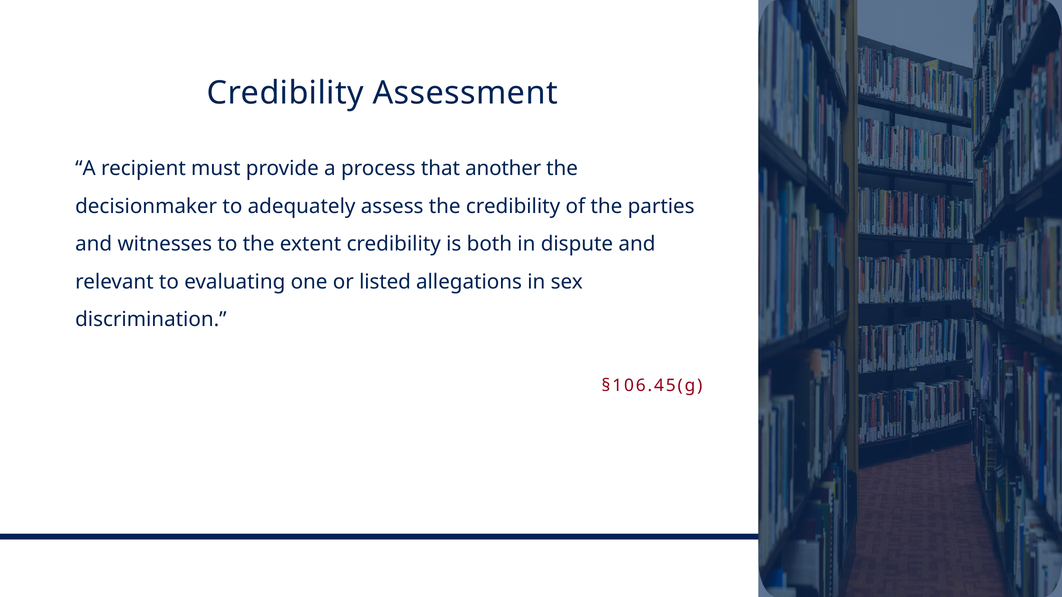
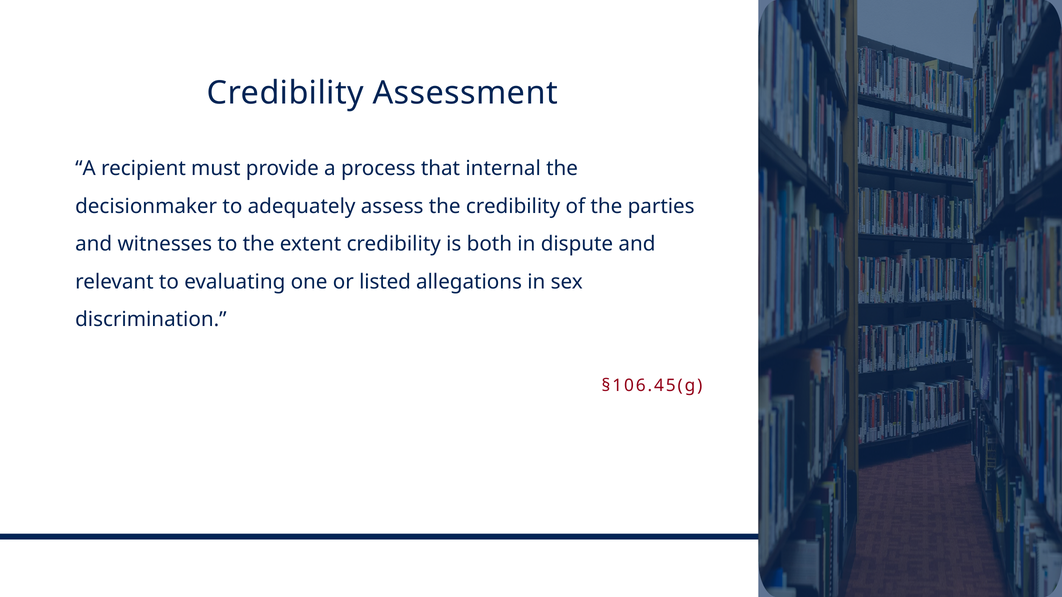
another: another -> internal (503, 169)
